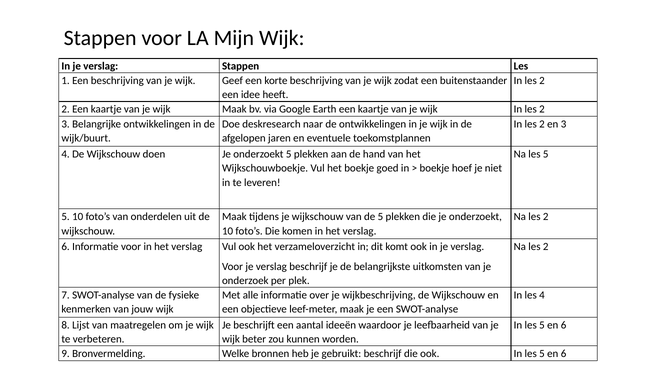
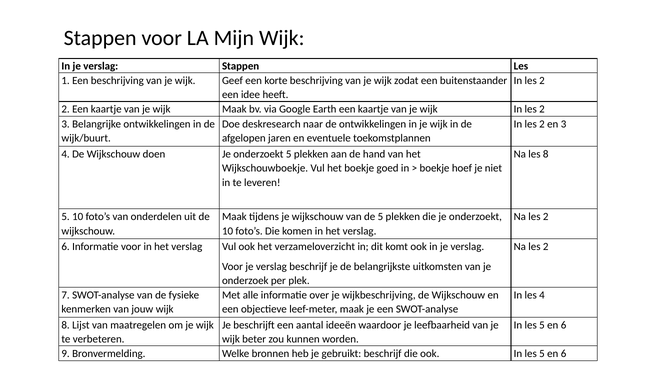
Na les 5: 5 -> 8 (546, 154)
